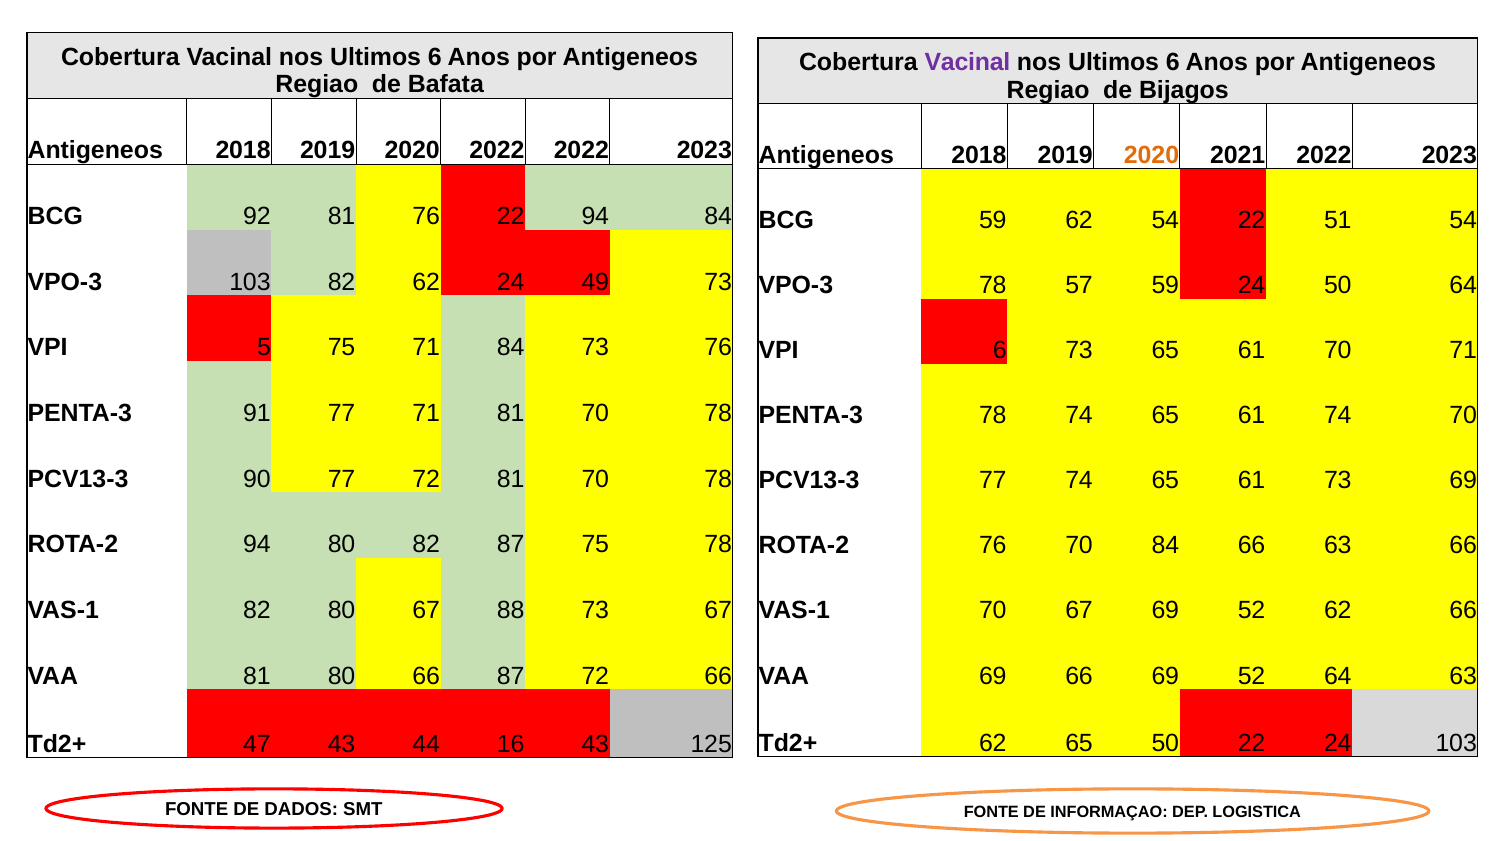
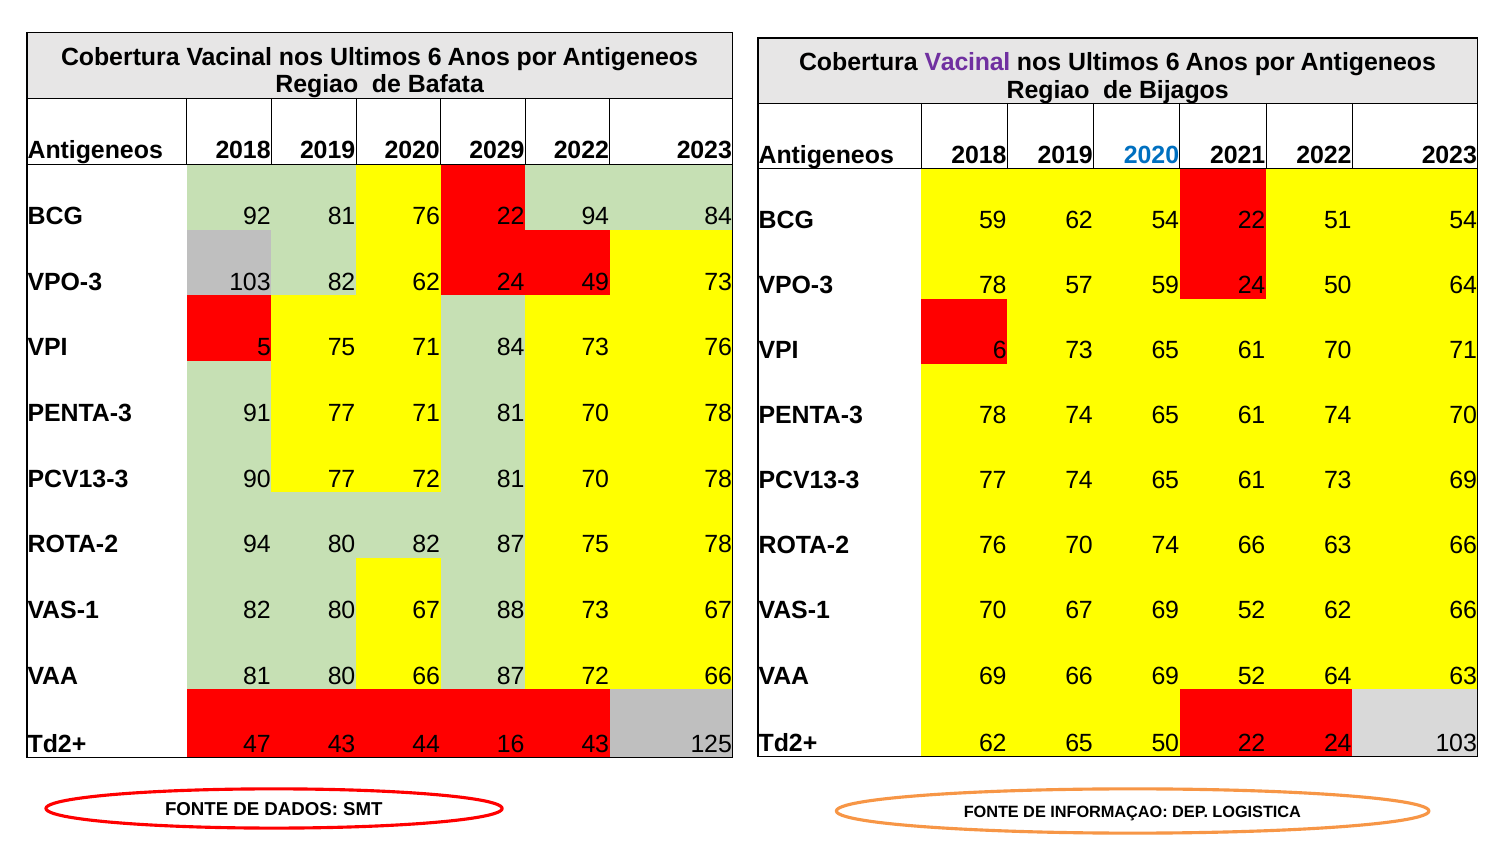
2020 2022: 2022 -> 2029 (497, 150)
2020 colour: orange -> blue (1152, 155)
70 84: 84 -> 74 (1165, 546)
